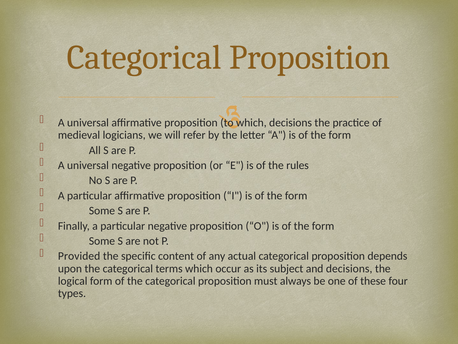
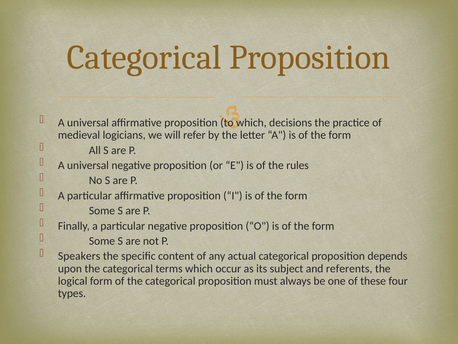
Provided: Provided -> Speakers (79, 256)
and decisions: decisions -> referents (349, 268)
